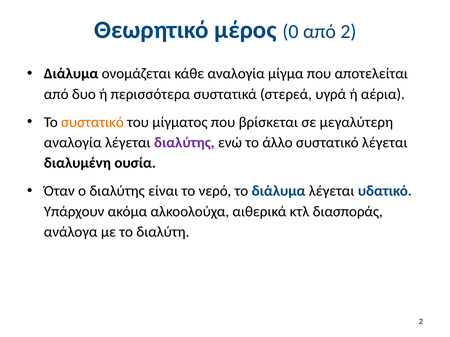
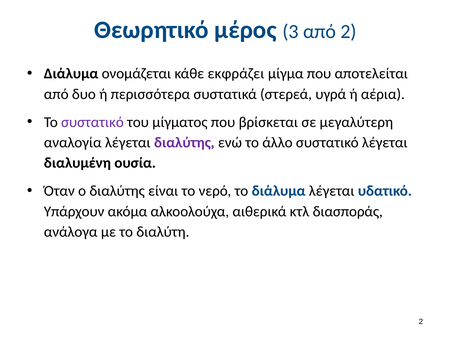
0: 0 -> 3 (290, 31)
κάθε αναλογία: αναλογία -> εκφράζει (236, 74)
συστατικό colour: orange -> purple (92, 122)
